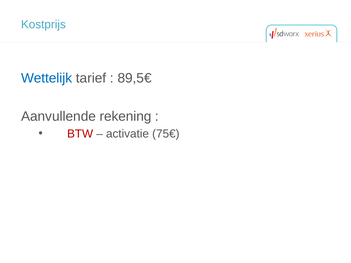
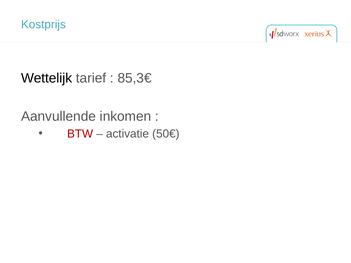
Wettelijk colour: blue -> black (47, 78)
89,5€: 89,5€ -> 85,3€ (135, 78)
rekening: rekening -> inkomen (125, 116)
75€: 75€ -> 50€ (166, 134)
